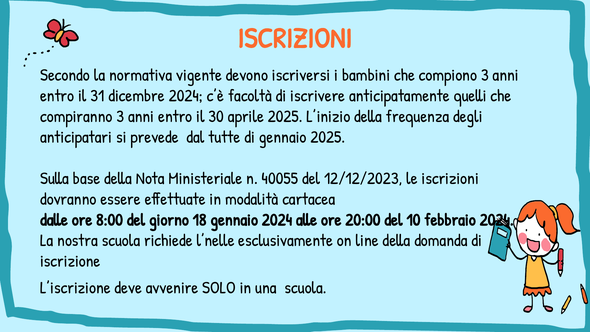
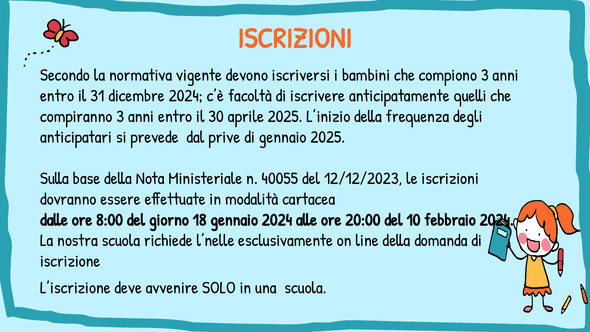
tutte: tutte -> prive (224, 137)
